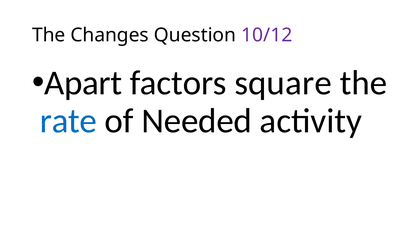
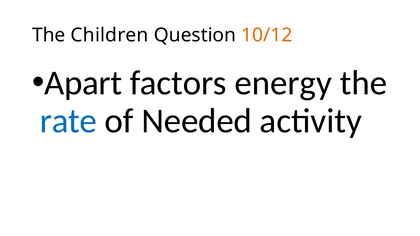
Changes: Changes -> Children (110, 35)
10/12 colour: purple -> orange (267, 35)
square: square -> energy (283, 83)
